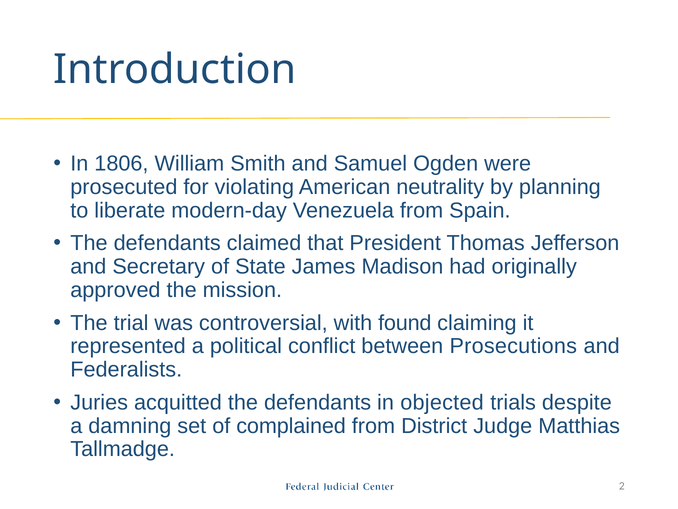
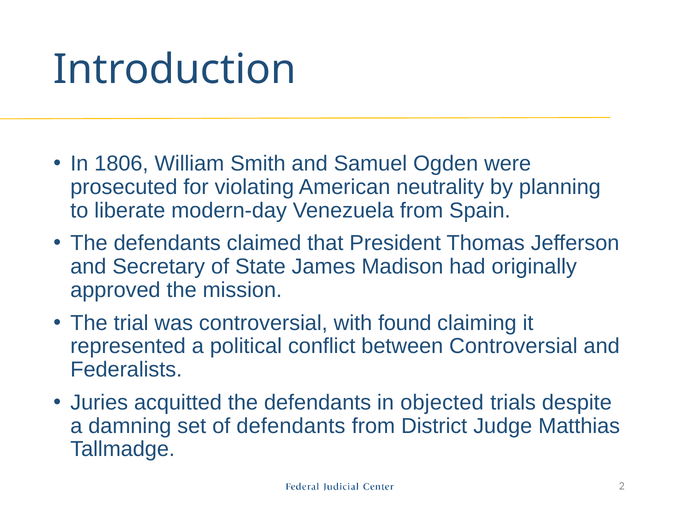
between Prosecutions: Prosecutions -> Controversial (513, 346)
of complained: complained -> defendants (291, 426)
